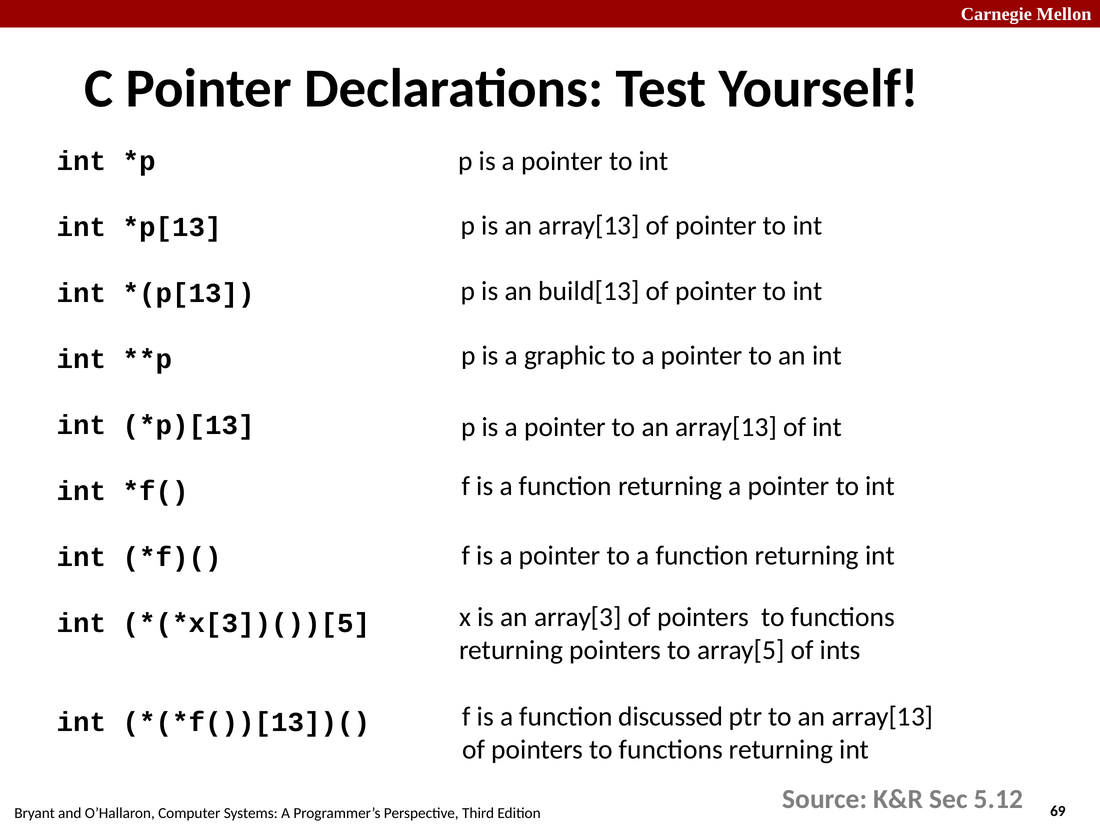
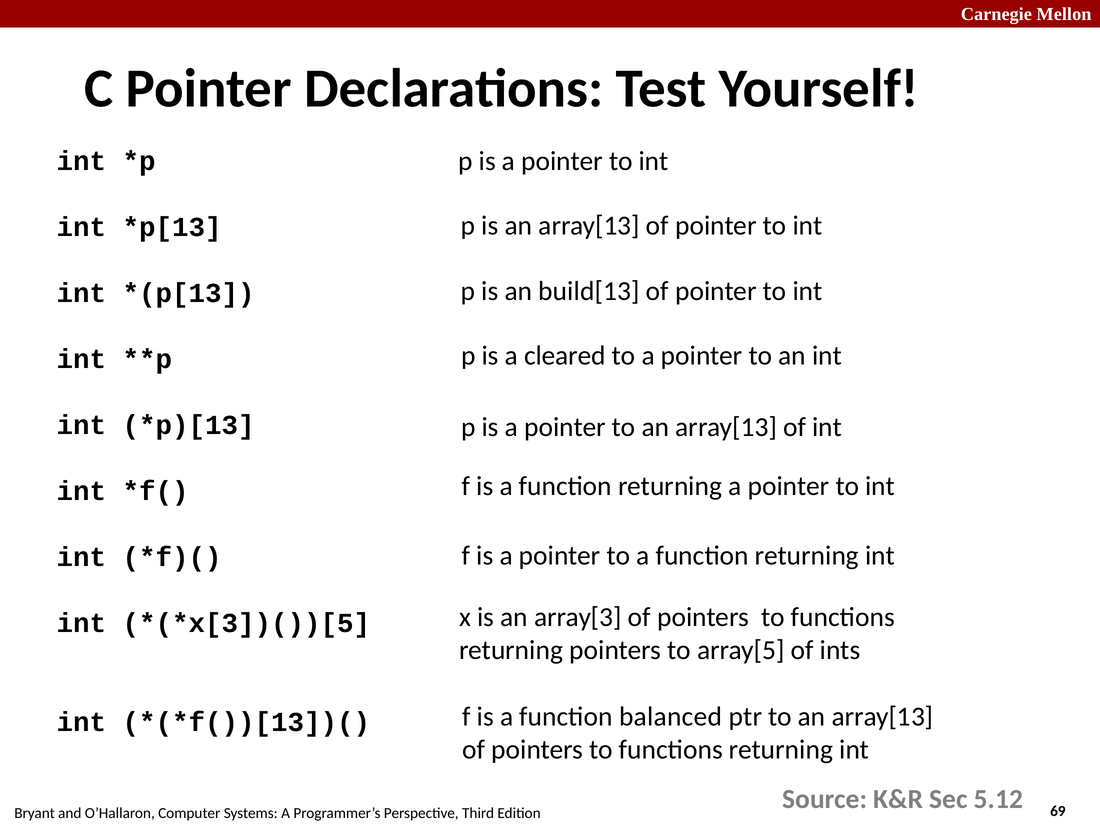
graphic: graphic -> cleared (565, 356)
discussed: discussed -> balanced (671, 717)
